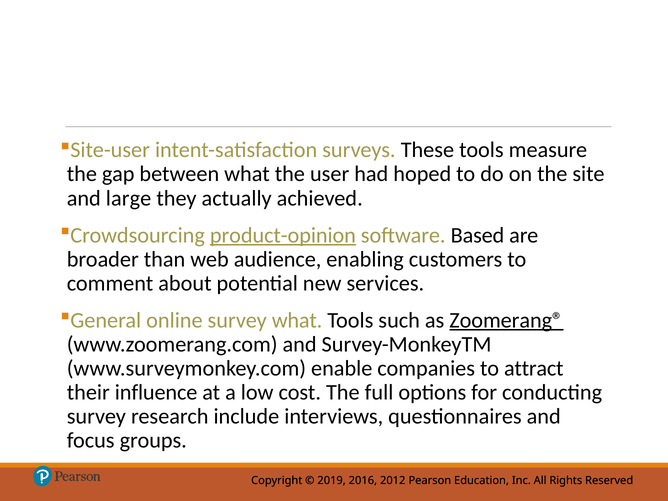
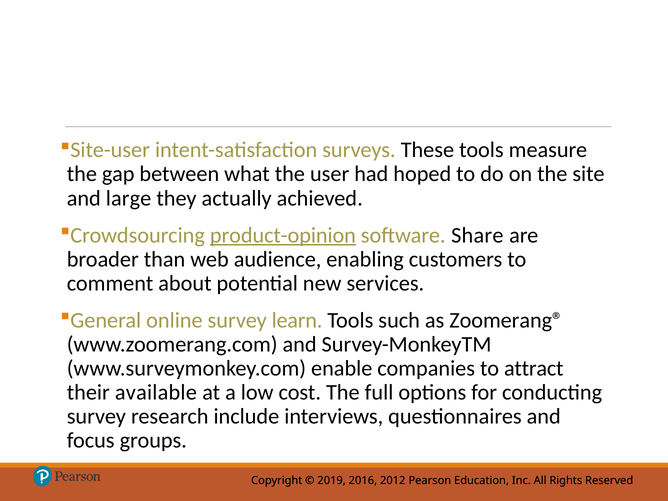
Based: Based -> Share (477, 235)
survey what: what -> learn (297, 320)
Zoomerang® underline: present -> none (506, 320)
influence: influence -> available (156, 392)
